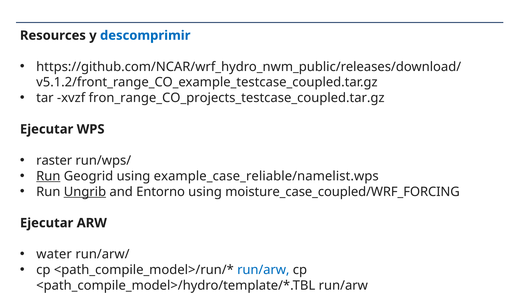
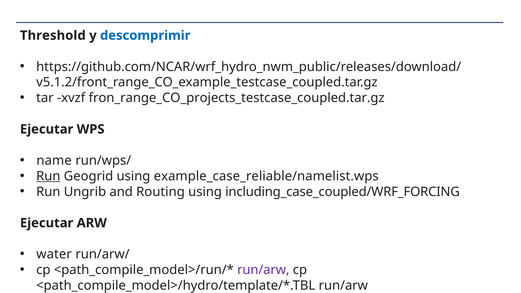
Resources: Resources -> Threshold (53, 35)
raster: raster -> name (54, 161)
Ungrib underline: present -> none (85, 192)
Entorno: Entorno -> Routing (161, 192)
moisture_case_coupled/WRF_FORCING: moisture_case_coupled/WRF_FORCING -> including_case_coupled/WRF_FORCING (343, 192)
run/arw colour: blue -> purple (263, 270)
